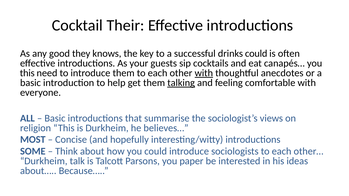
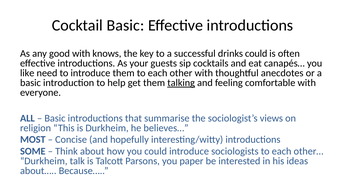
Cocktail Their: Their -> Basic (125, 25)
good they: they -> with (81, 54)
this: this -> like (27, 73)
with underline: present -> none (204, 73)
